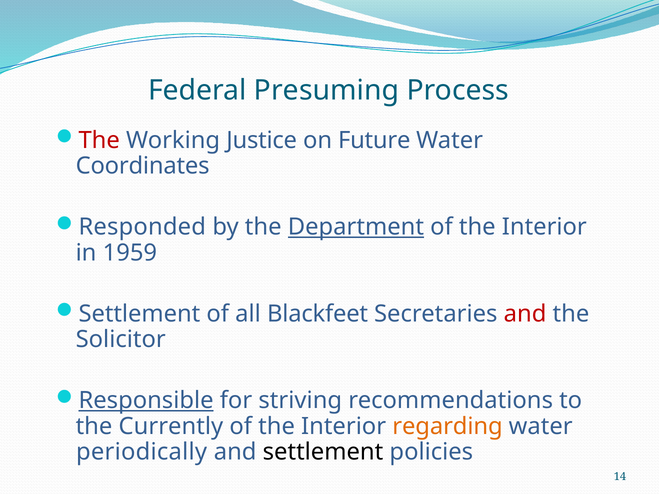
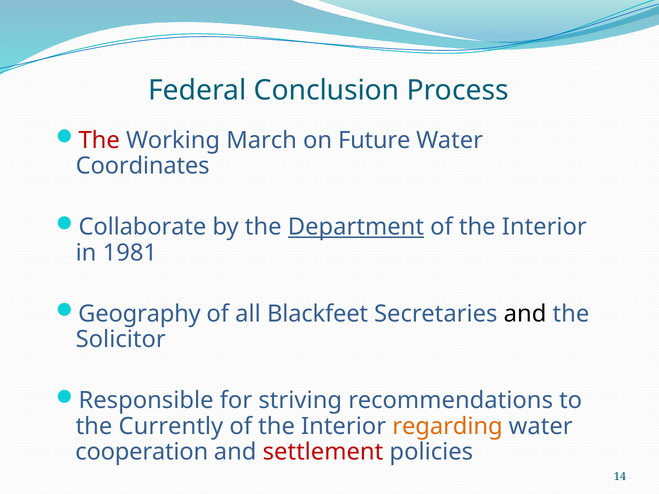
Presuming: Presuming -> Conclusion (327, 90)
Justice: Justice -> March (262, 140)
Responded: Responded -> Collaborate (142, 227)
1959: 1959 -> 1981 (130, 253)
Settlement: Settlement -> Geography (139, 314)
and colour: red -> black (525, 314)
Responsible underline: present -> none (146, 401)
periodically: periodically -> cooperation (142, 452)
settlement colour: black -> red (323, 452)
